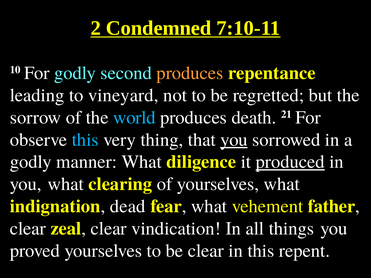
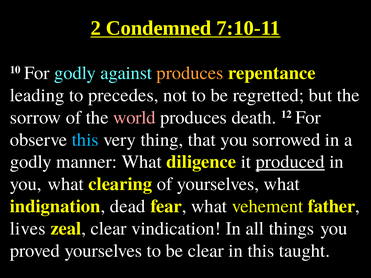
second: second -> against (126, 73)
vineyard: vineyard -> precedes (123, 95)
world colour: light blue -> pink (134, 118)
21: 21 -> 12 (286, 115)
you underline: present -> none (234, 140)
clear: clear -> lives (28, 229)
repent: repent -> taught (304, 251)
